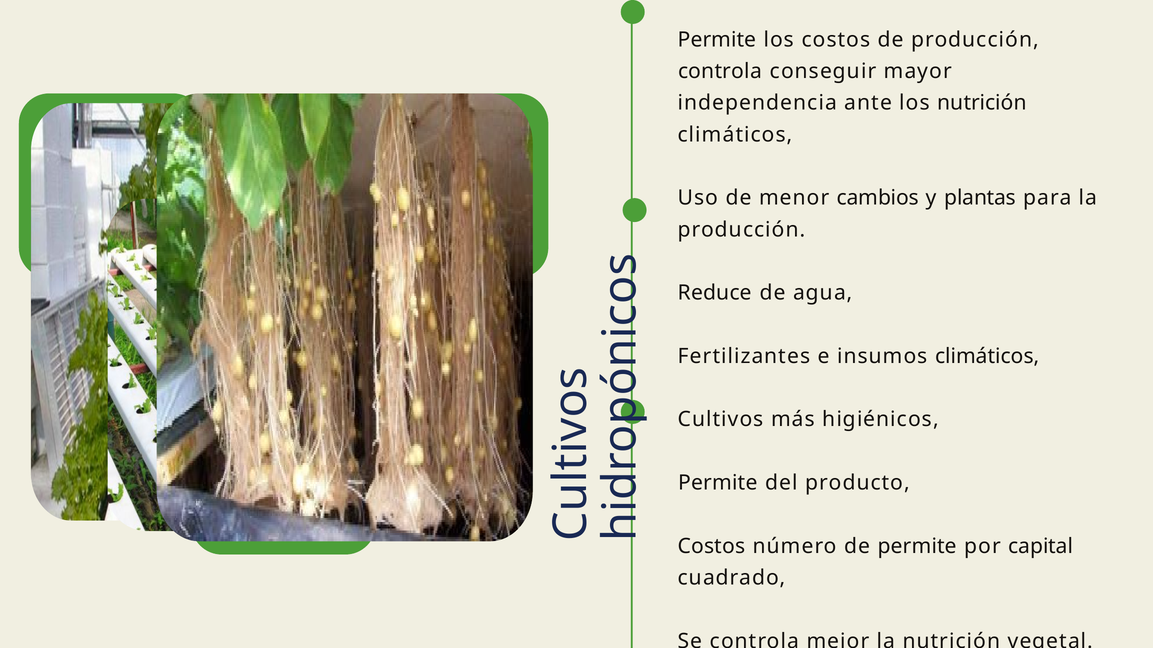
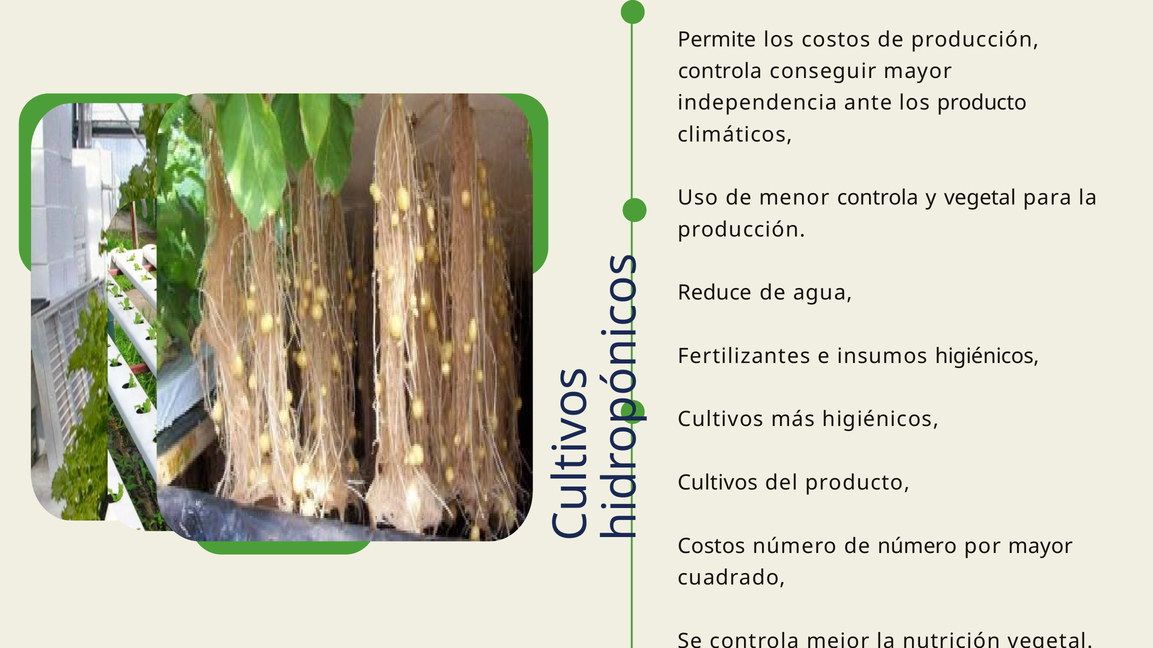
los nutrición: nutrición -> producto (982, 103)
menor cambios: cambios -> controla (878, 198)
y plantas: plantas -> vegetal (980, 198)
insumos climáticos: climáticos -> higiénicos (987, 357)
Permite: Permite -> Cultivos (718, 483)
de permite: permite -> número (917, 547)
por capital: capital -> mayor (1041, 547)
